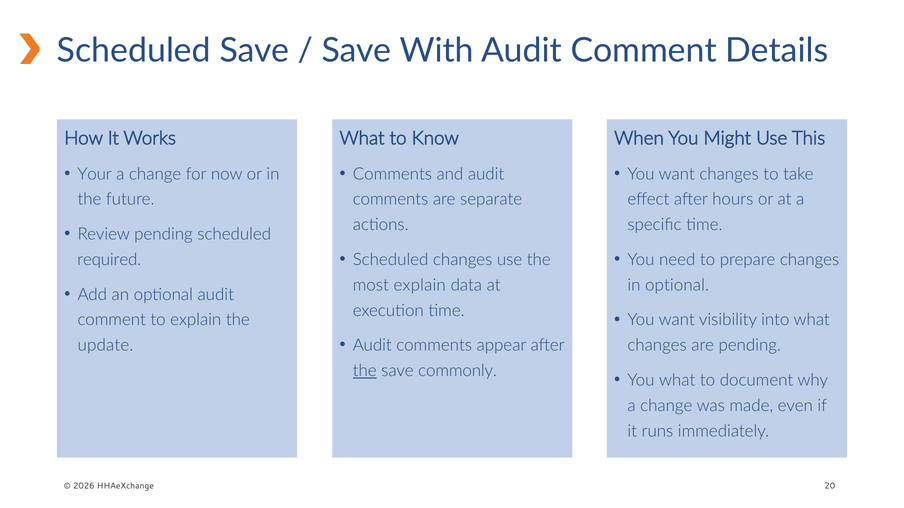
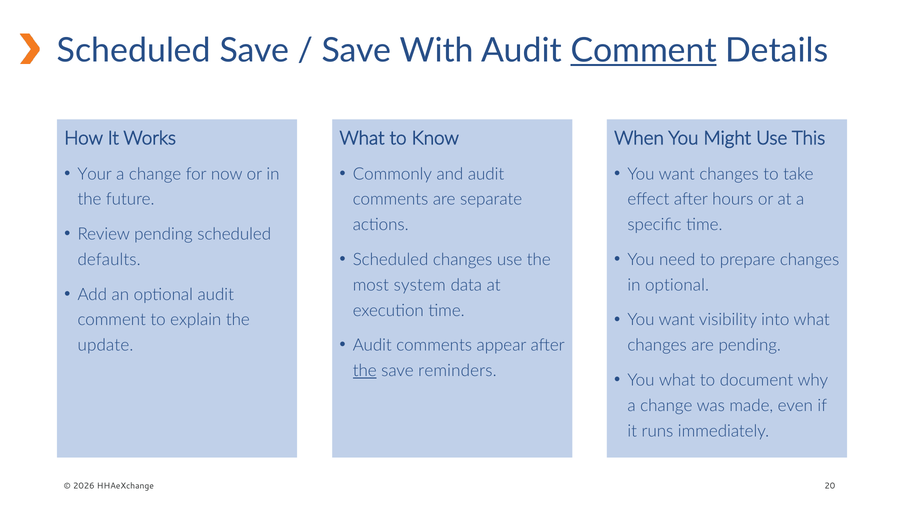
Comment underline: none -> present (644, 51)
Comments: Comments -> Commonly (392, 174)
required: required -> defaults (109, 260)
most explain: explain -> system (420, 285)
commonly: commonly -> reminders (457, 371)
